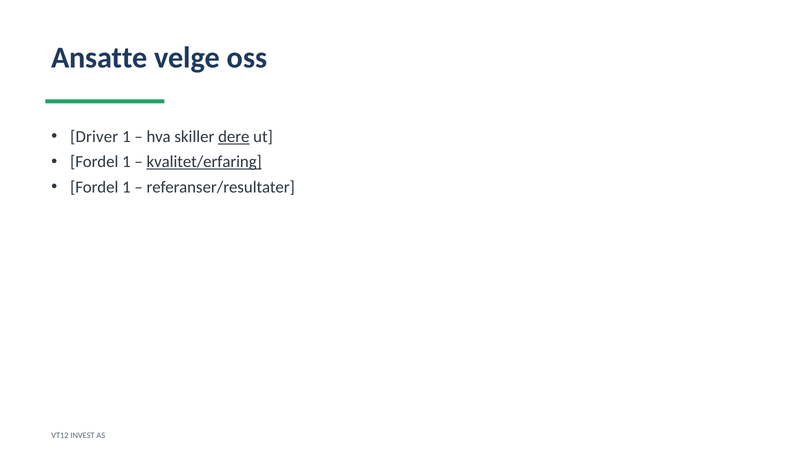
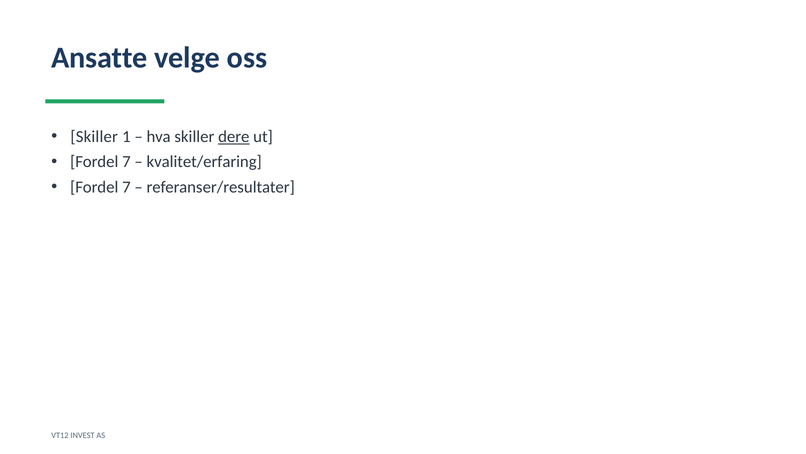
Driver: Driver -> Skiller (94, 137)
1: 1 -> 7 (126, 162)
kvalitet/erfaring underline: present -> none (204, 162)
1: 1 -> 7 (126, 187)
